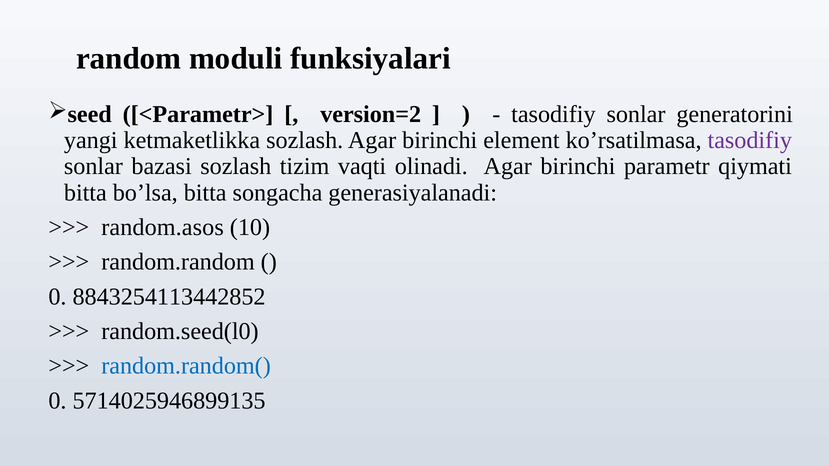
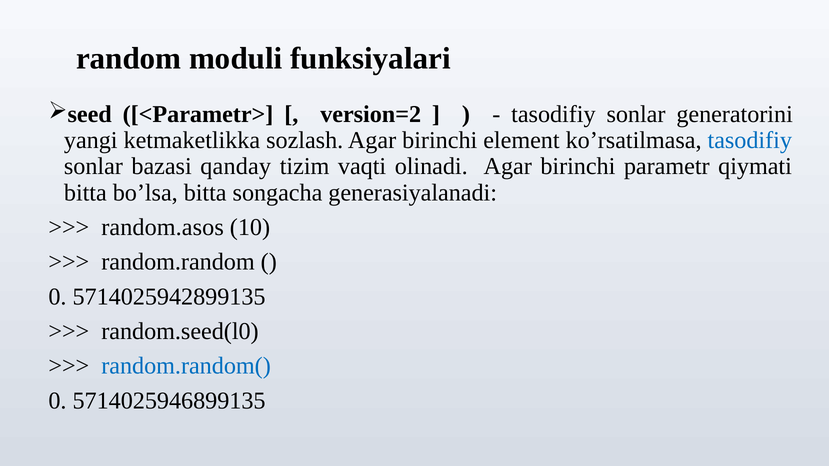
tasodifiy colour: purple -> blue (750, 141)
bazasi sozlash: sozlash -> qanday (236, 167)
8843254113442852: 8843254113442852 -> 5714025942899135 (169, 297)
